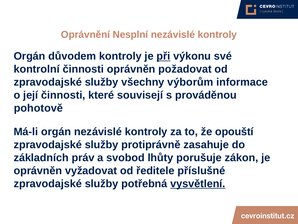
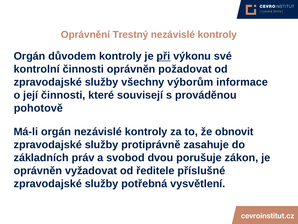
Nesplní: Nesplní -> Trestný (130, 34)
opouští: opouští -> obnovit (234, 132)
lhůty: lhůty -> dvou (160, 157)
vysvětlení underline: present -> none (198, 183)
